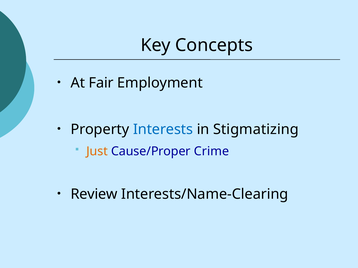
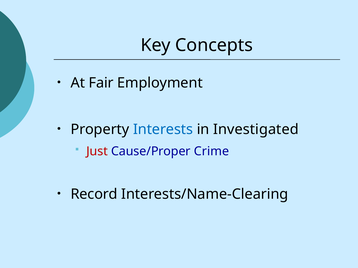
Stigmatizing: Stigmatizing -> Investigated (256, 130)
Just colour: orange -> red (97, 151)
Review: Review -> Record (94, 195)
